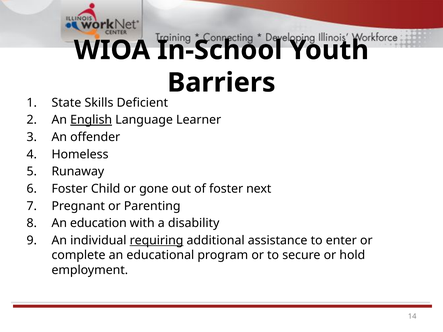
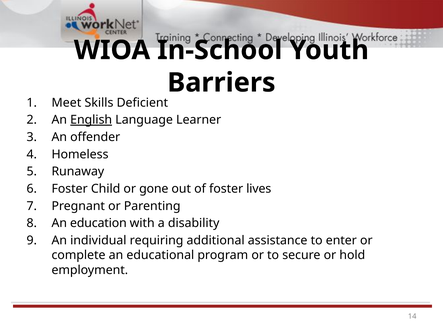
State: State -> Meet (66, 103)
next: next -> lives (259, 189)
requiring underline: present -> none (157, 241)
